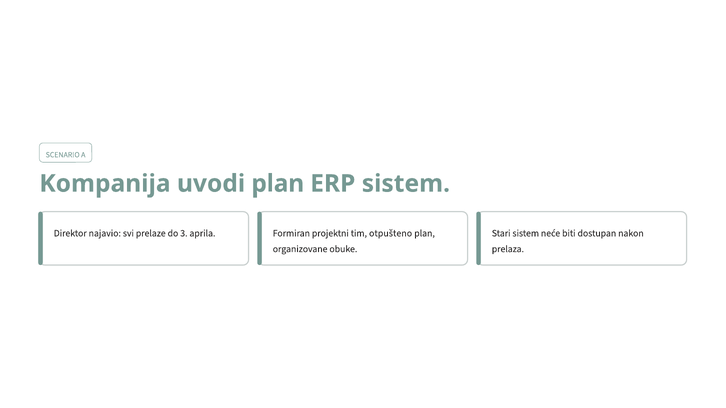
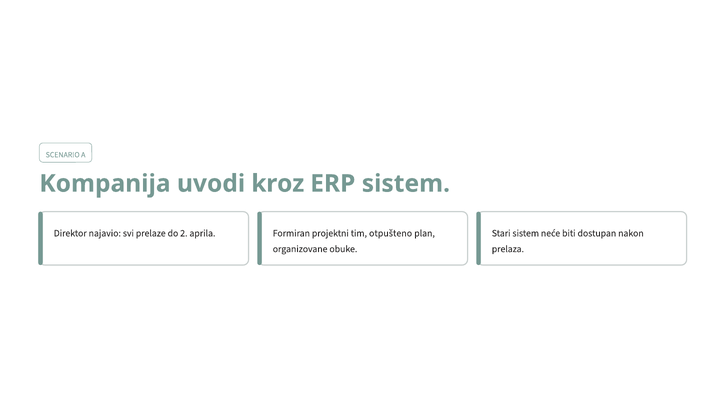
uvodi plan: plan -> kroz (278, 184)
3: 3 -> 2 (184, 233)
